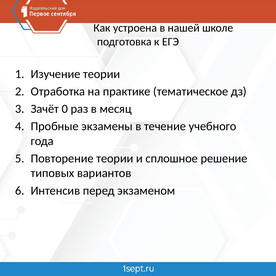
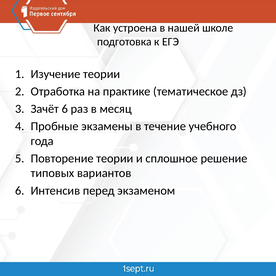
Зачёт 0: 0 -> 6 (65, 109)
